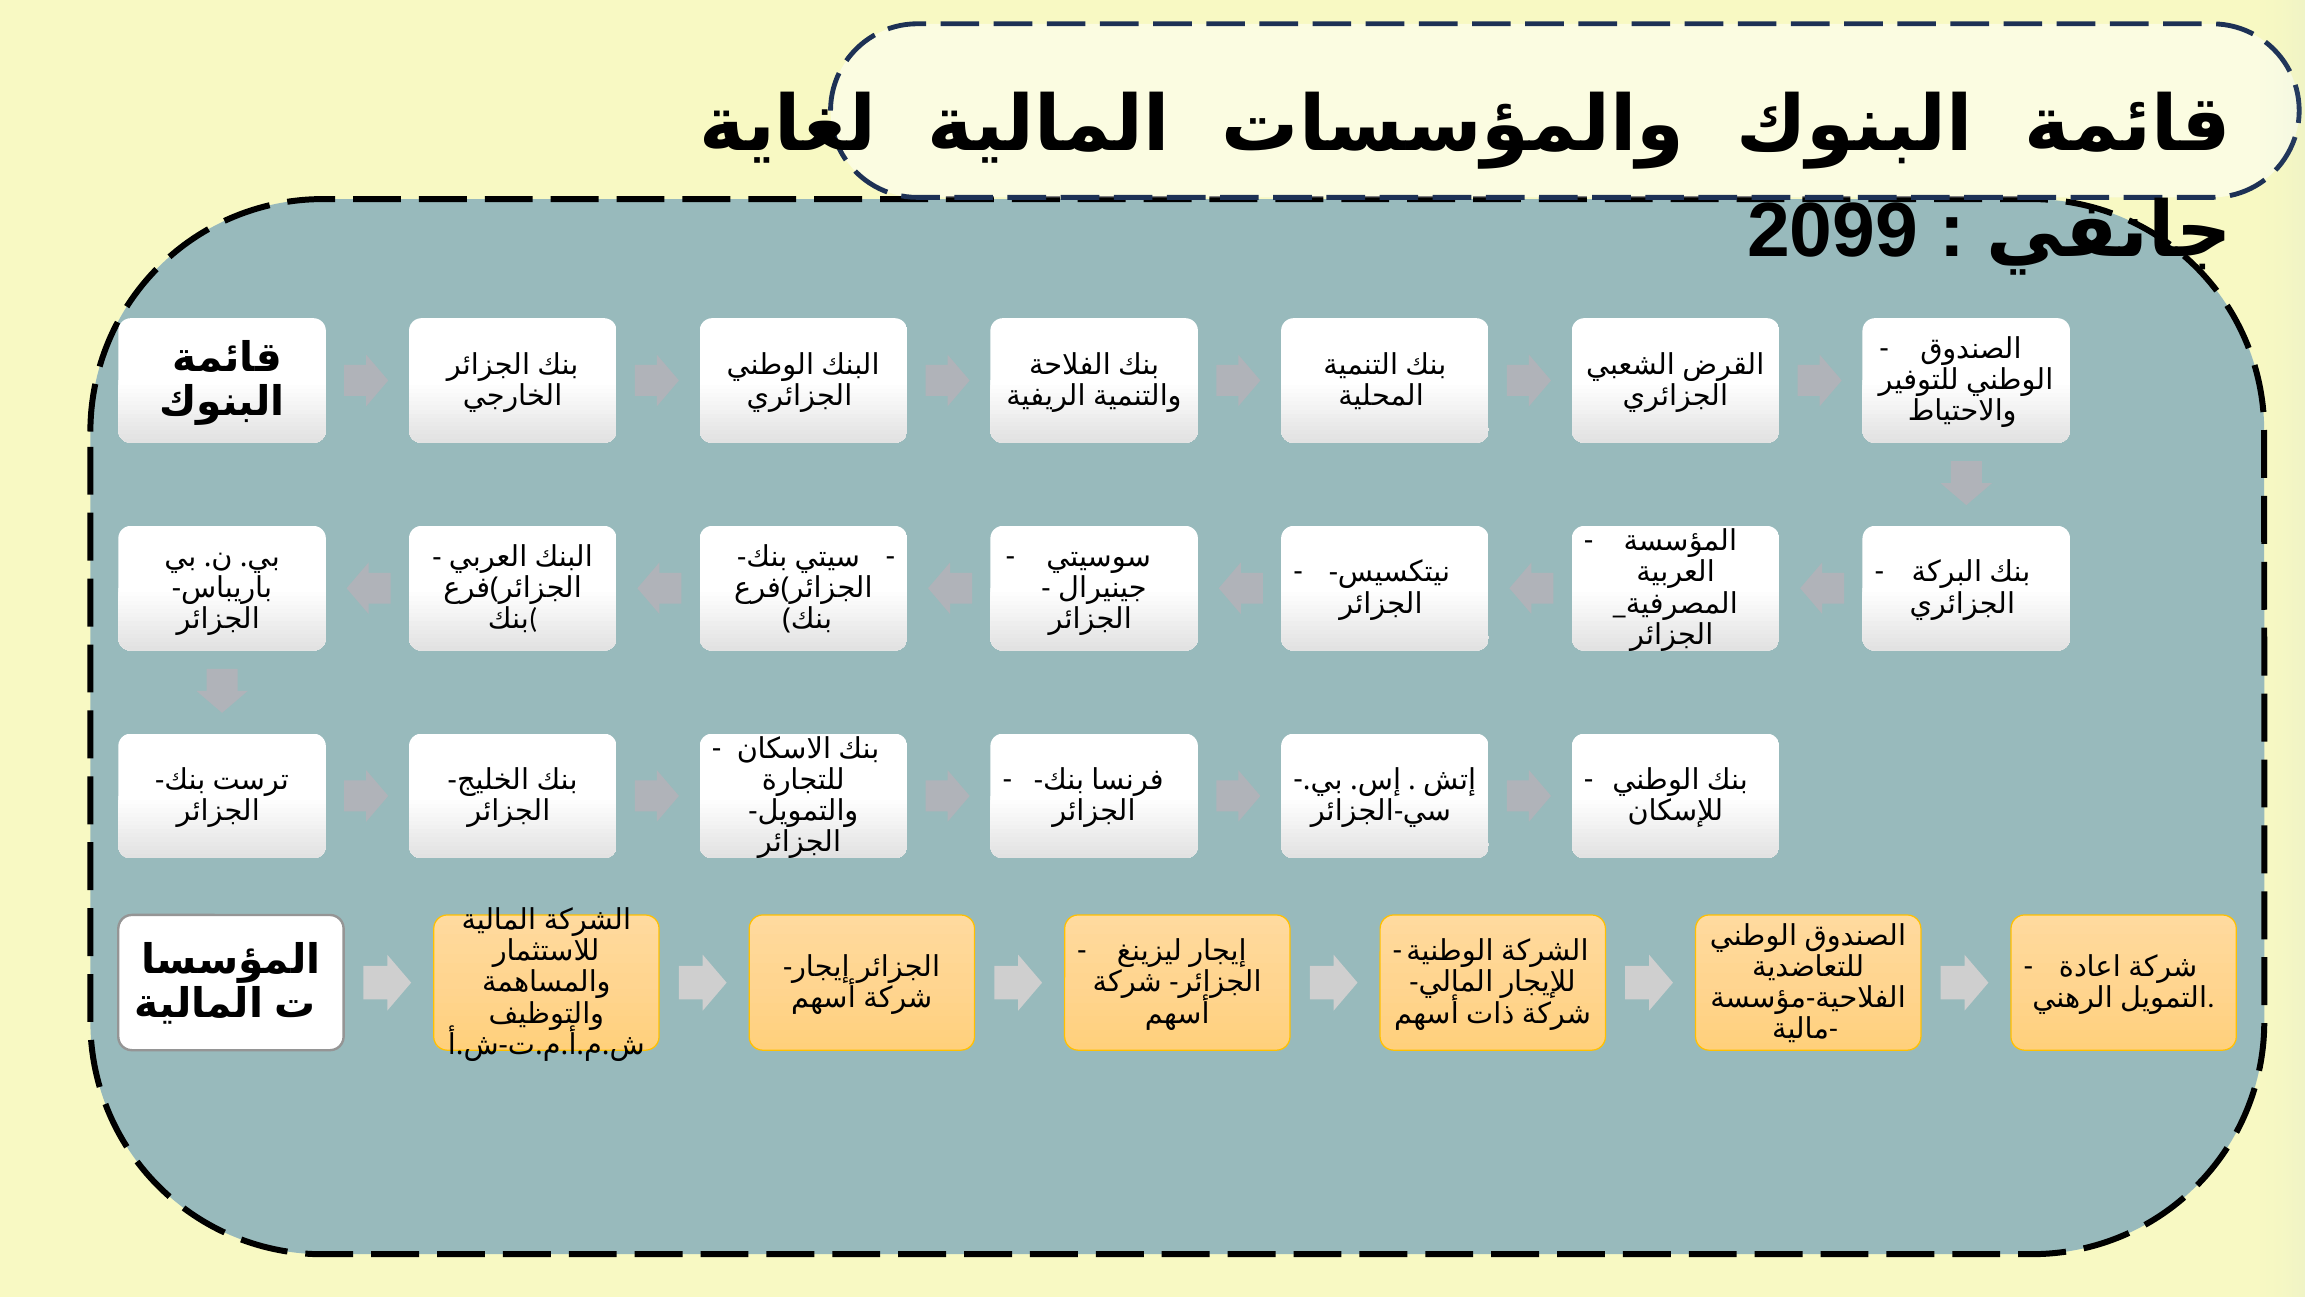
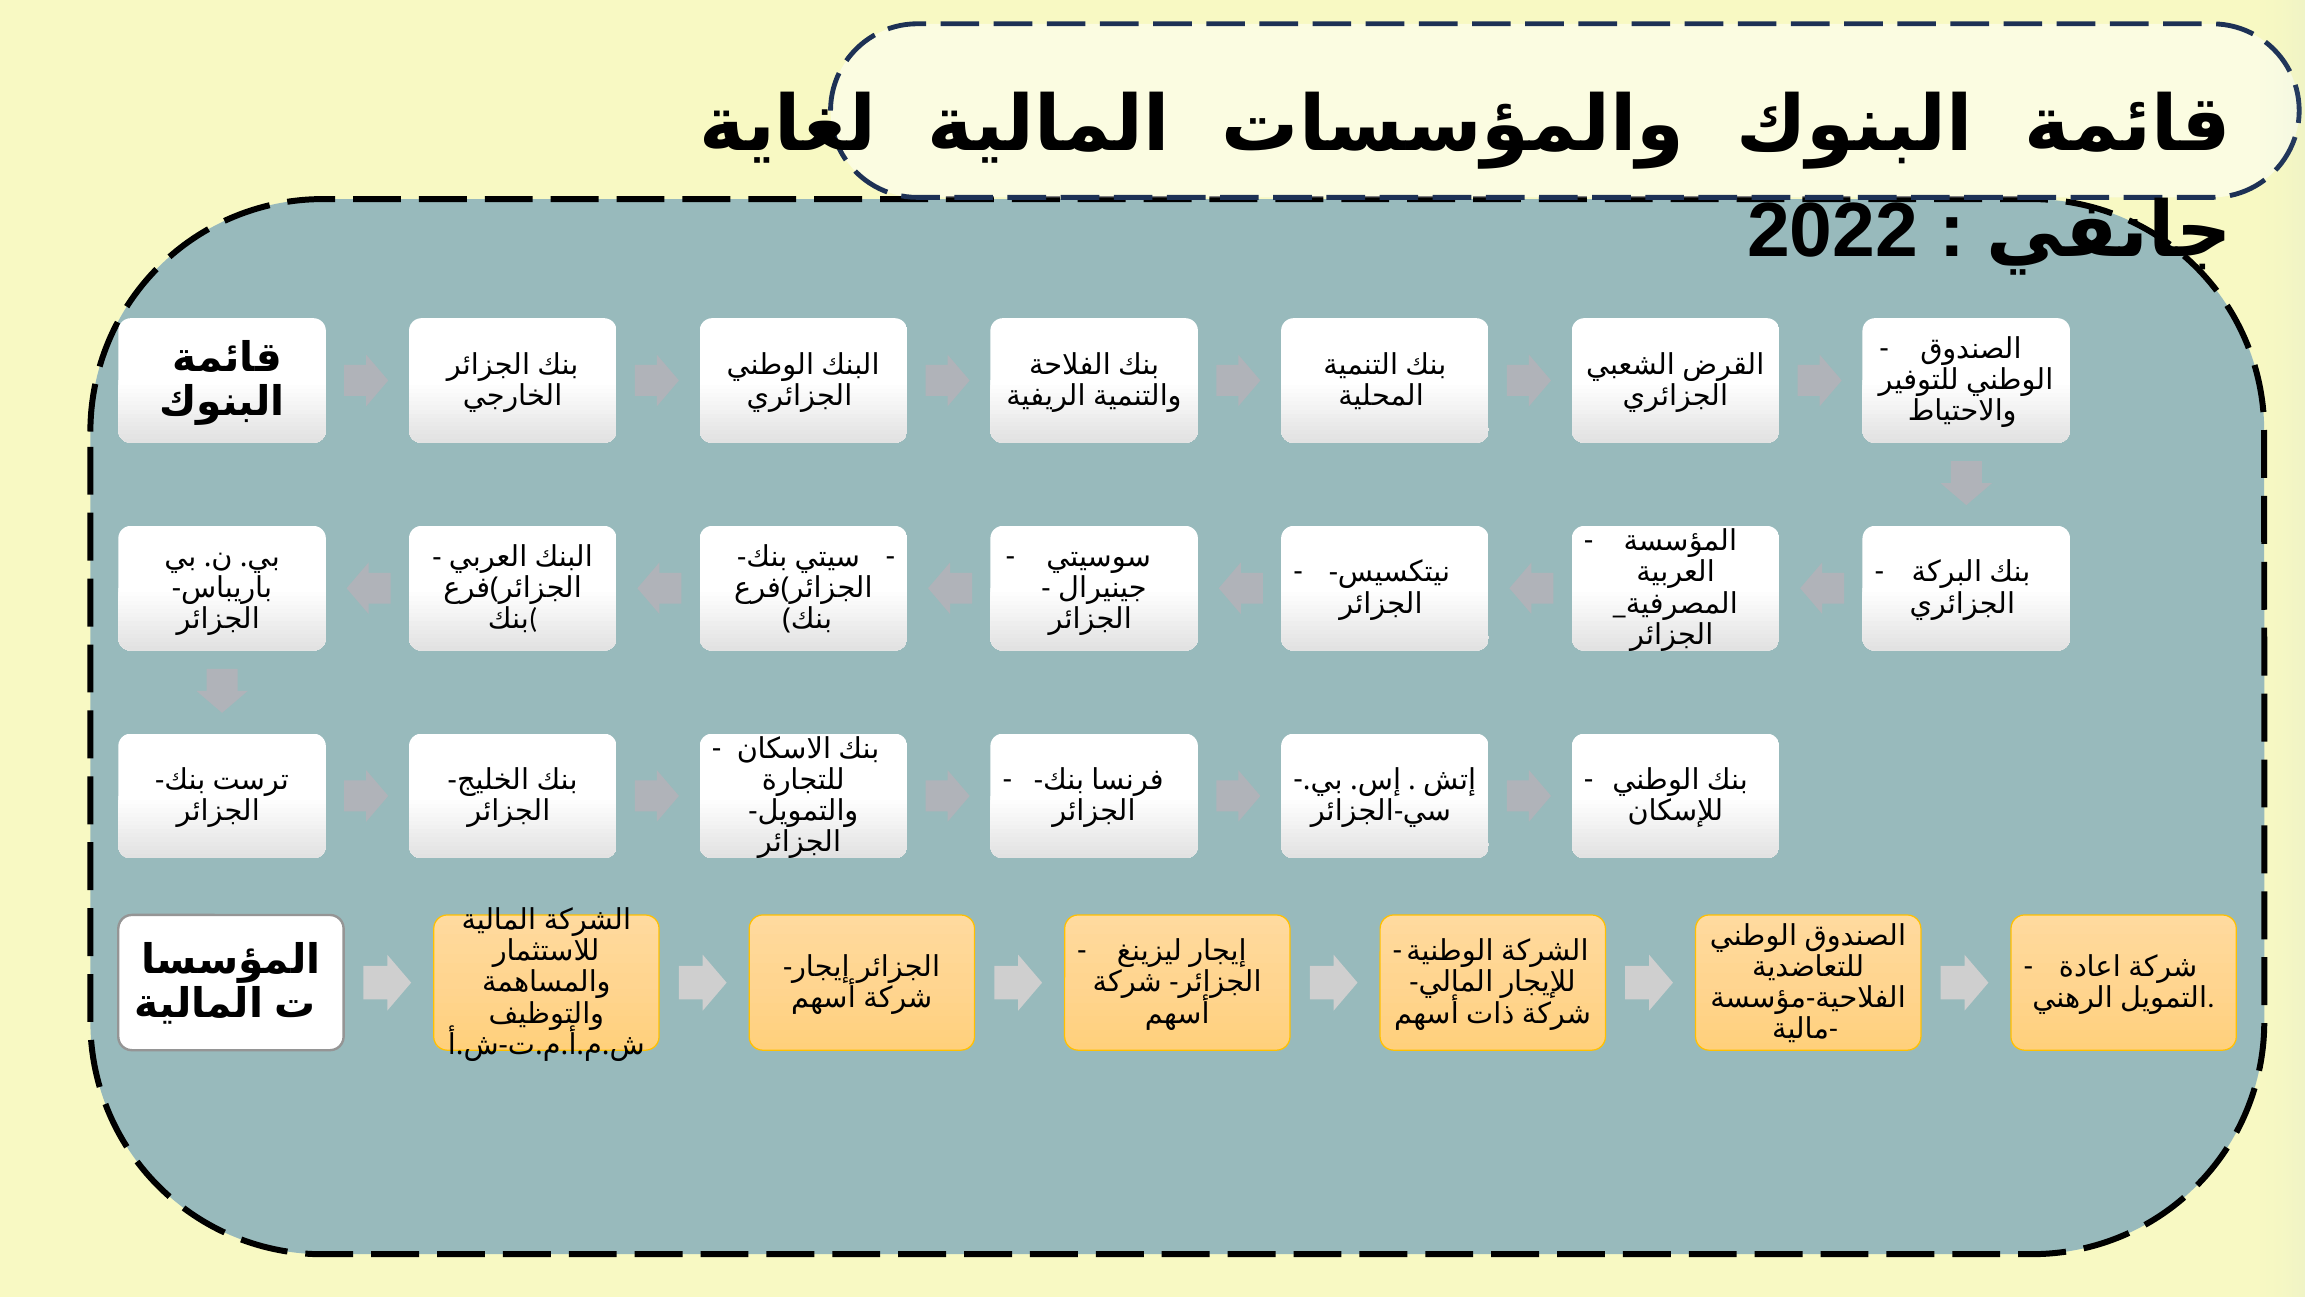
2099: 2099 -> 2022 (1832, 232)
